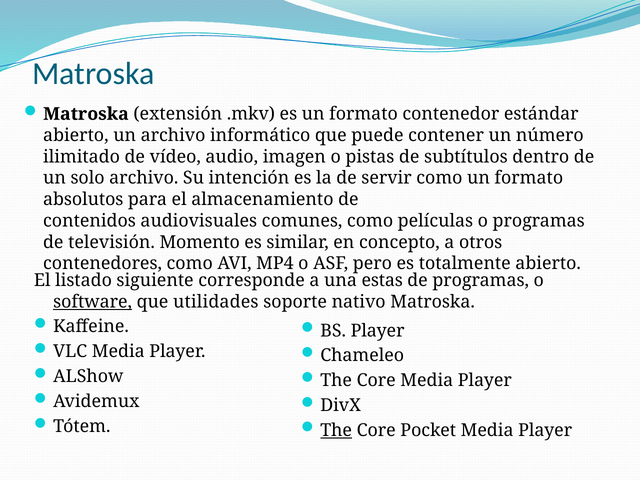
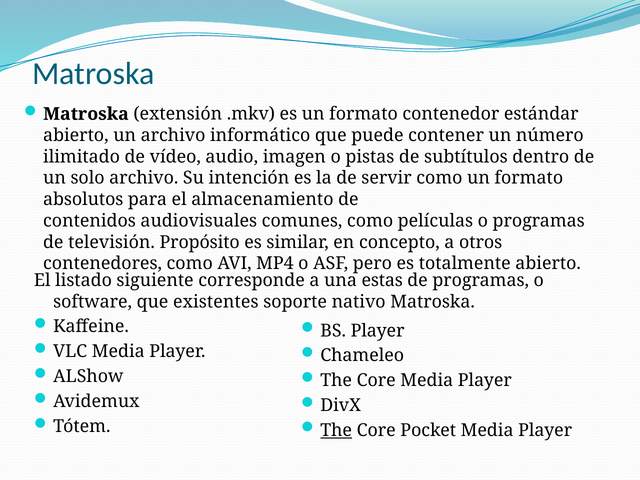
Momento: Momento -> Propósito (200, 242)
software underline: present -> none (93, 302)
utilidades: utilidades -> existentes (216, 302)
